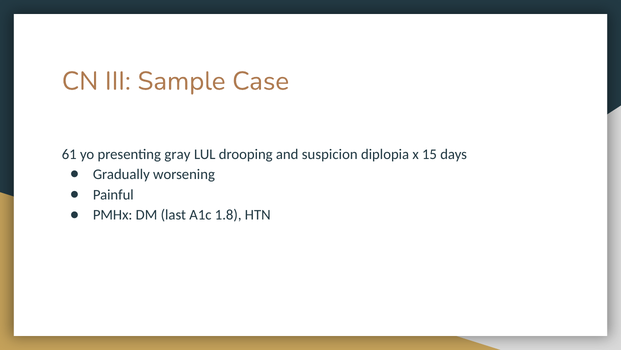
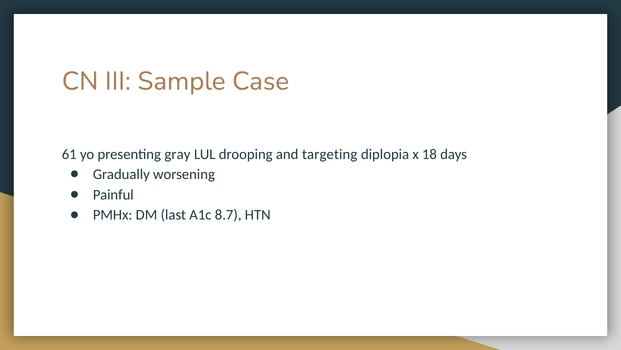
suspicion: suspicion -> targeting (330, 154)
15: 15 -> 18 (429, 154)
1.8: 1.8 -> 8.7 (228, 215)
